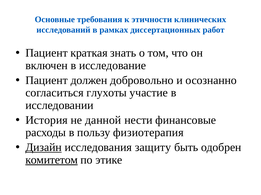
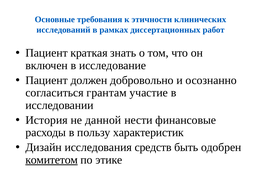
глухоты: глухоты -> грантам (107, 93)
физиотерапия: физиотерапия -> характеристик (148, 133)
Дизайн underline: present -> none (44, 148)
защиту: защиту -> средств (153, 148)
